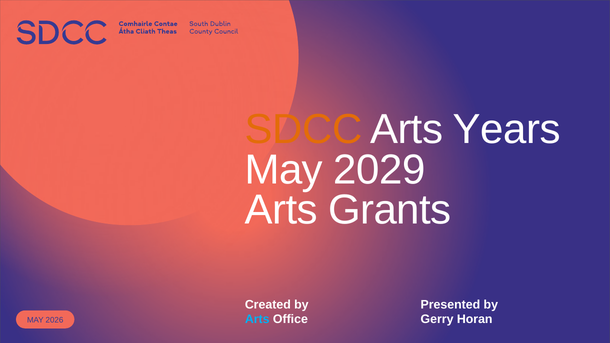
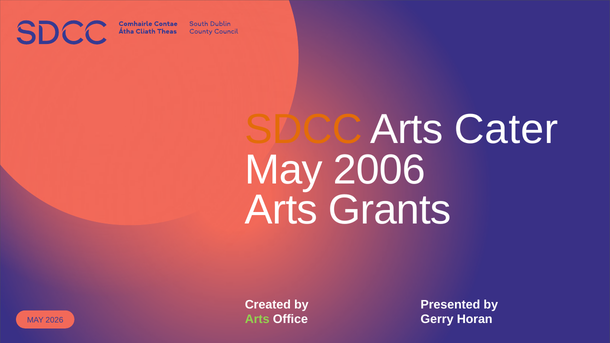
Years: Years -> Cater (506, 130)
2029: 2029 -> 2006 (379, 170)
Arts colour: light blue -> light green (257, 320)
